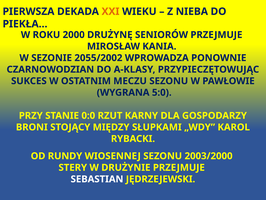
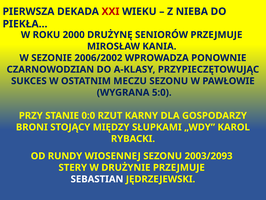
XXI colour: orange -> red (110, 11)
2055/2002: 2055/2002 -> 2006/2002 (98, 58)
2003/2000: 2003/2000 -> 2003/2093 (209, 156)
